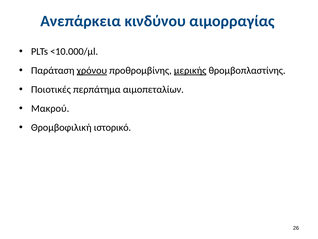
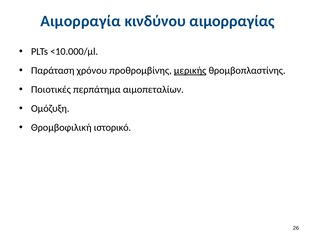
Ανεπάρκεια: Ανεπάρκεια -> Αιμορραγία (81, 21)
χρόνου underline: present -> none (92, 70)
Μακρού: Μακρού -> Ομόζυξη (50, 108)
